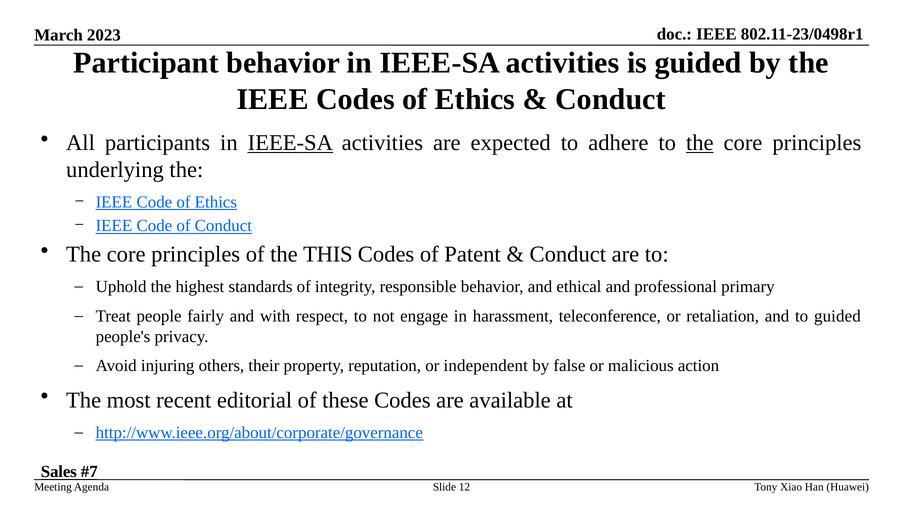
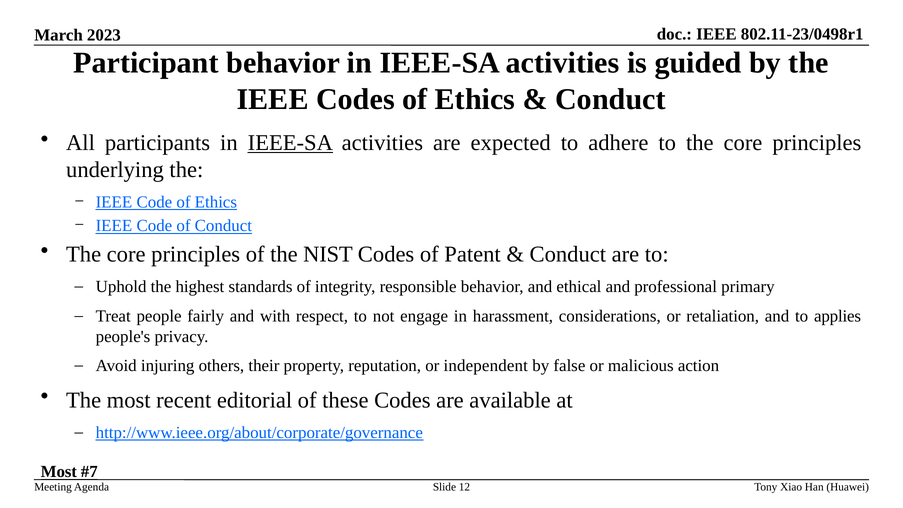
the underline: present -> none (700, 143)
THIS: THIS -> NIST (328, 254)
teleconference: teleconference -> considerations (610, 316)
to guided: guided -> applies (838, 316)
Sales: Sales -> Most (59, 472)
